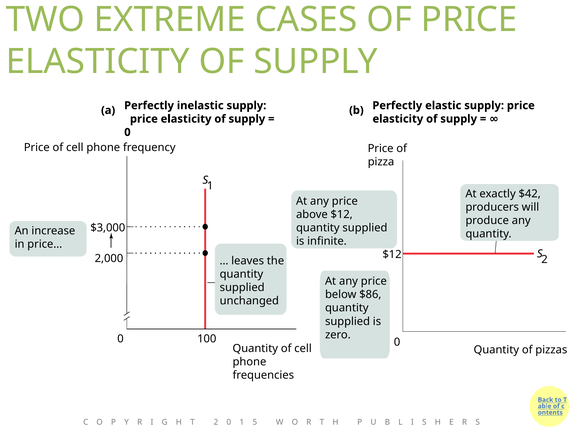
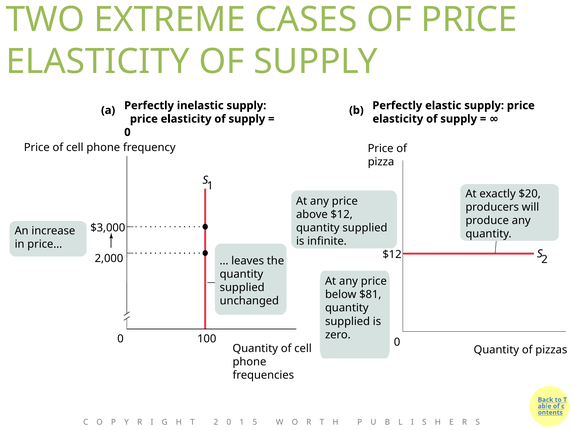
$42: $42 -> $20 (530, 194)
$86: $86 -> $81 (370, 294)
